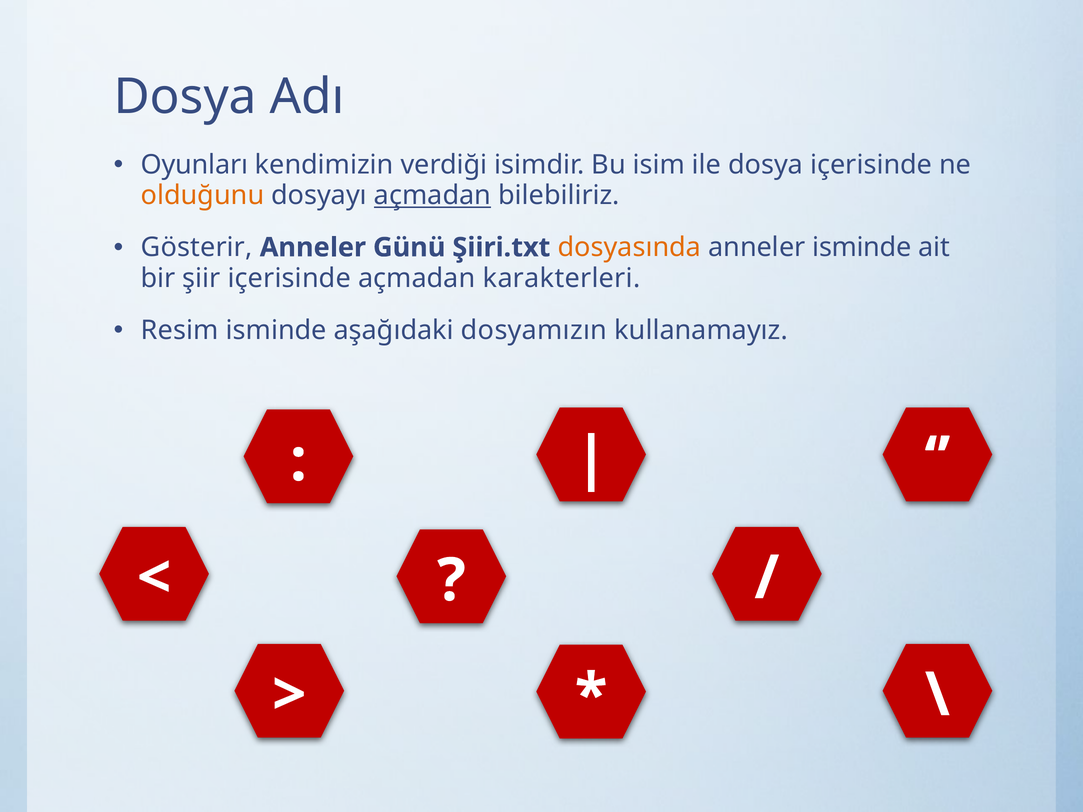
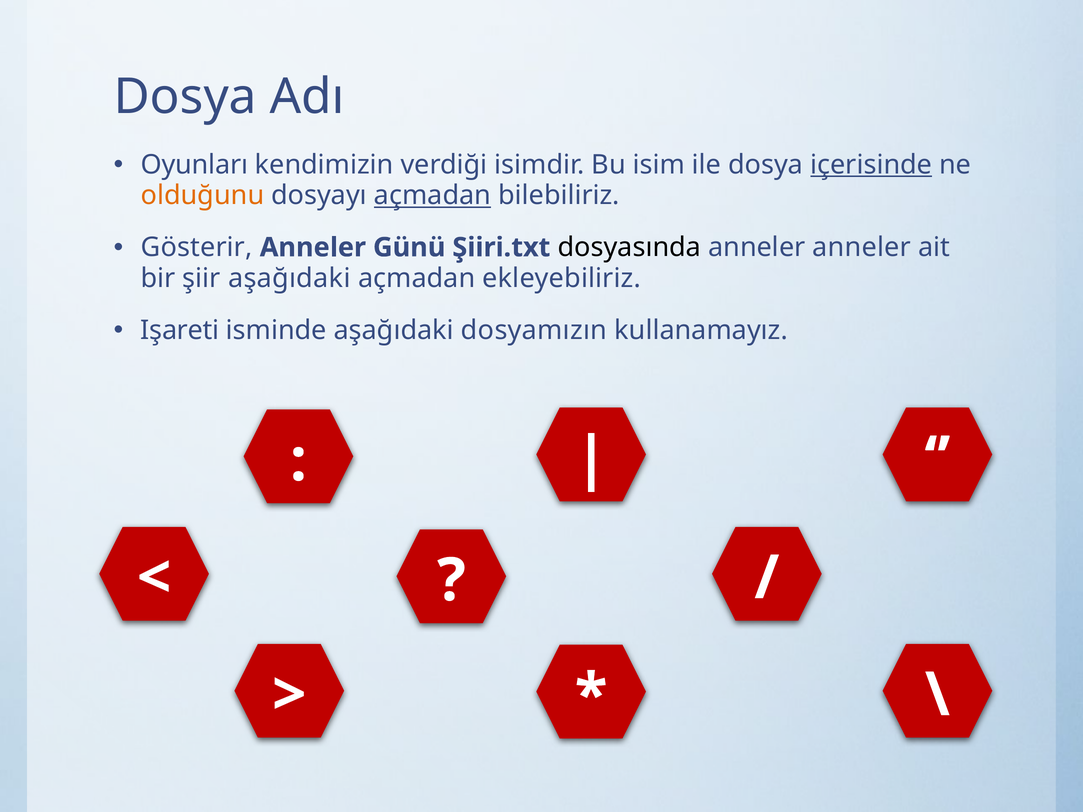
içerisinde underline: none -> present (871, 165)
dosyasında colour: orange -> black (629, 247)
anneler isminde: isminde -> anneler (862, 247)
şiir içerisinde: içerisinde -> aşağıdaki (289, 278)
karakterleri: karakterleri -> ekleyebiliriz (562, 278)
Resim: Resim -> Işareti (180, 330)
